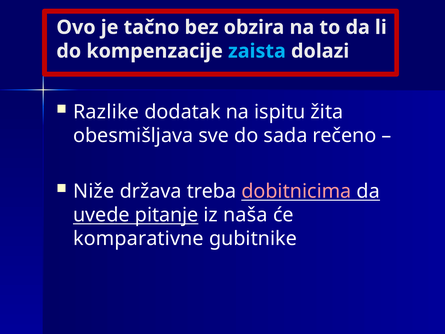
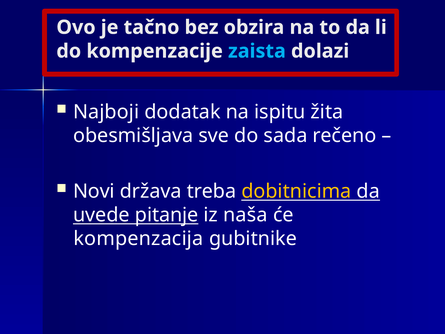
Razlike: Razlike -> Najboji (106, 112)
Niže: Niže -> Novi (94, 191)
dobitnicima colour: pink -> yellow (296, 191)
komparativne: komparativne -> kompenzacija (138, 239)
